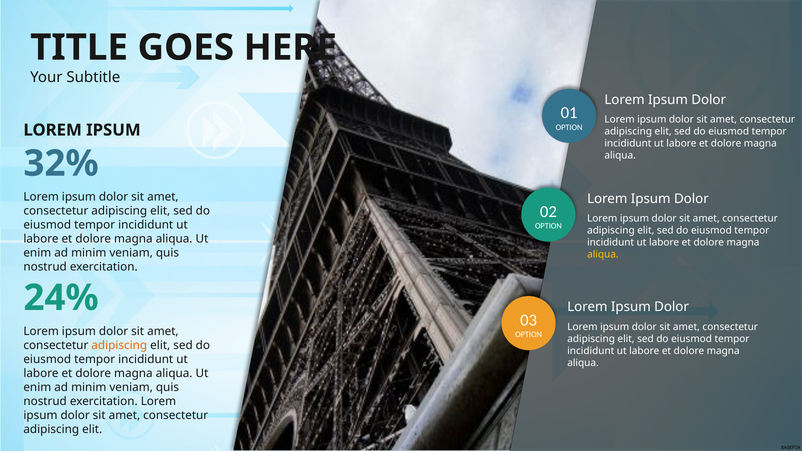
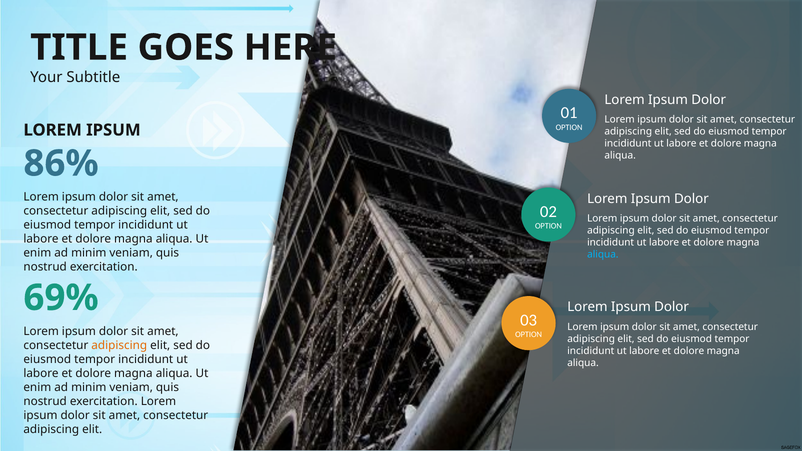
32%: 32% -> 86% (61, 164)
aliqua colour: yellow -> light blue (603, 255)
24%: 24% -> 69% (61, 298)
